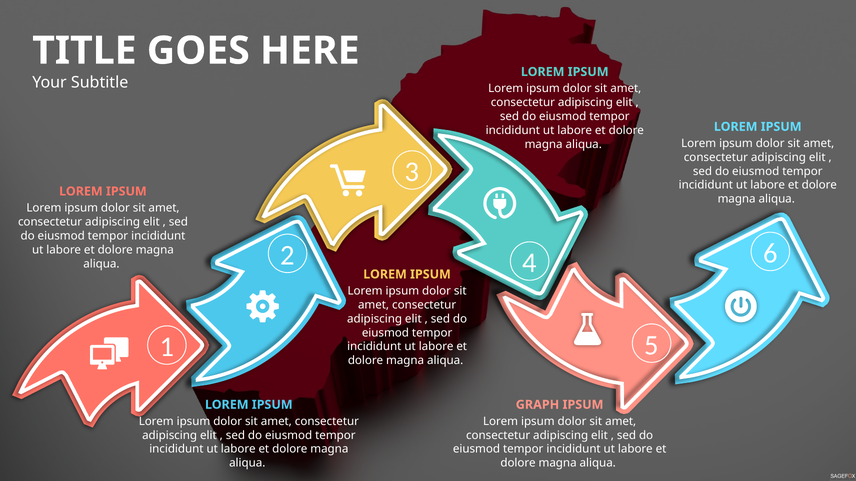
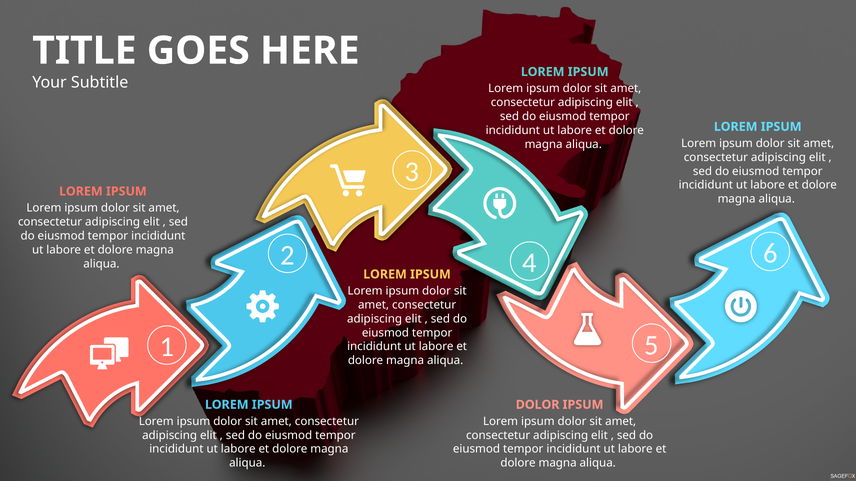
GRAPH: GRAPH -> DOLOR (538, 405)
